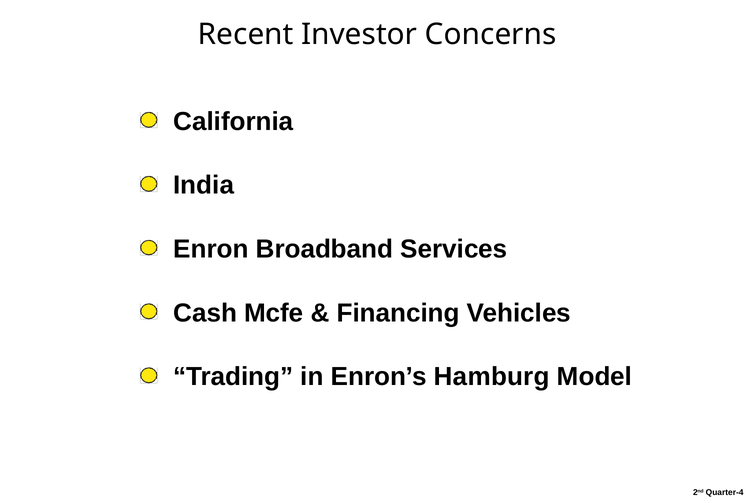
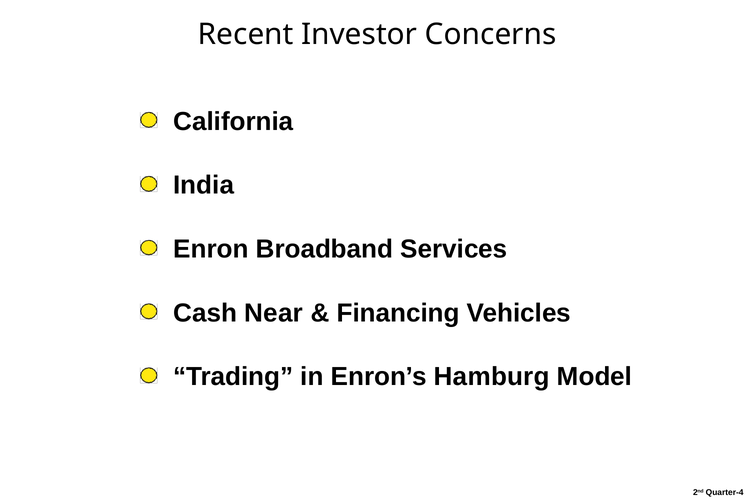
Mcfe: Mcfe -> Near (274, 313)
